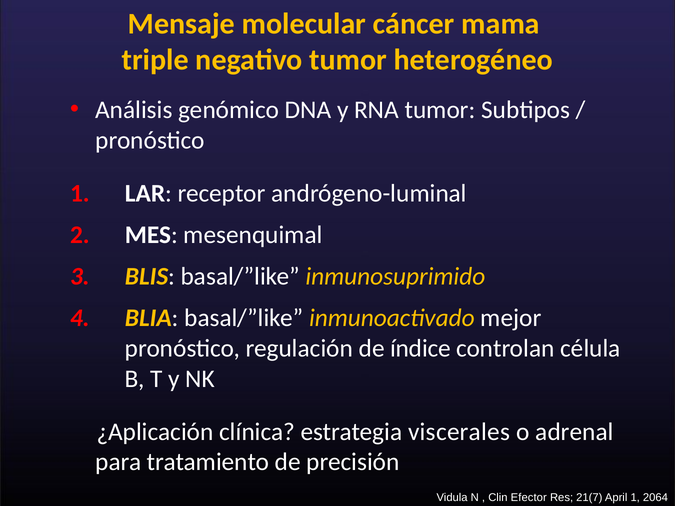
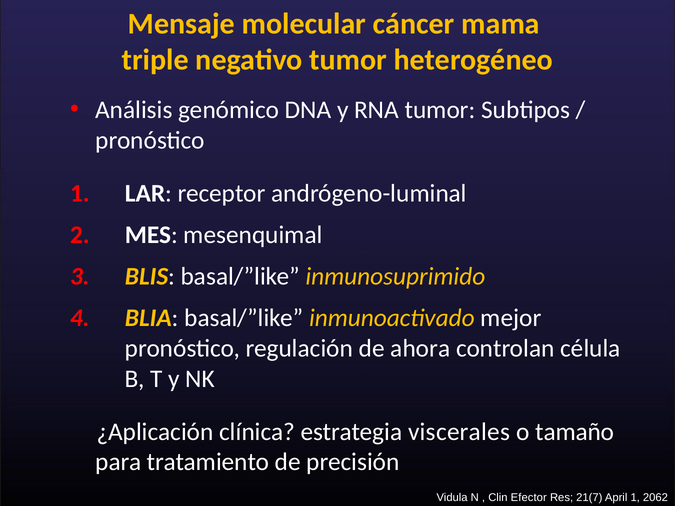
índice: índice -> ahora (420, 349)
adrenal: adrenal -> tamaño (575, 432)
2064: 2064 -> 2062 (655, 498)
